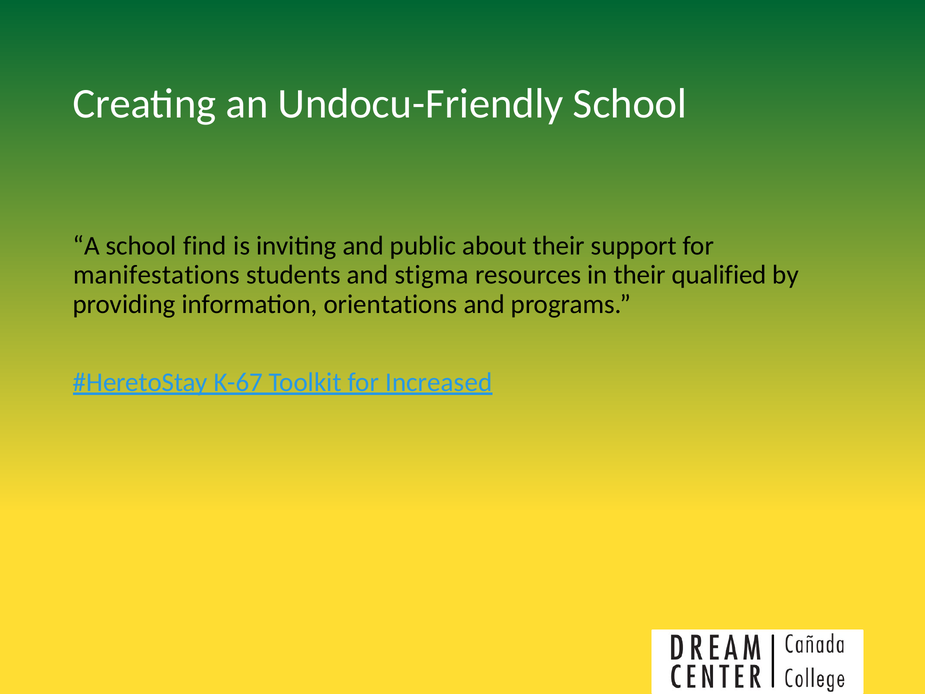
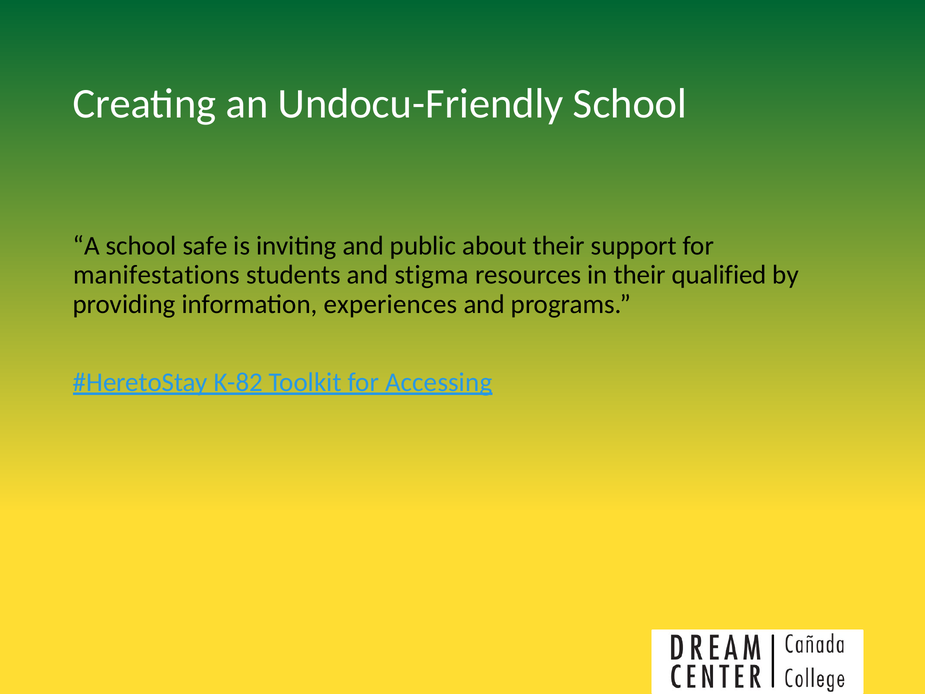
find: find -> safe (205, 246)
orientations: orientations -> experiences (390, 304)
K-67: K-67 -> K-82 (238, 382)
Increased: Increased -> Accessing (439, 382)
